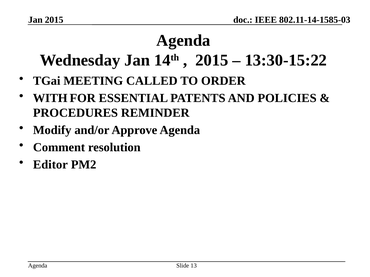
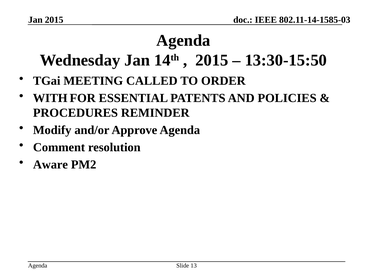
13:30-15:22: 13:30-15:22 -> 13:30-15:50 (286, 60)
Editor: Editor -> Aware (50, 165)
